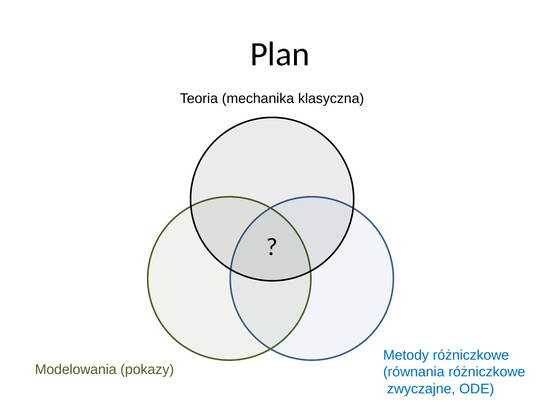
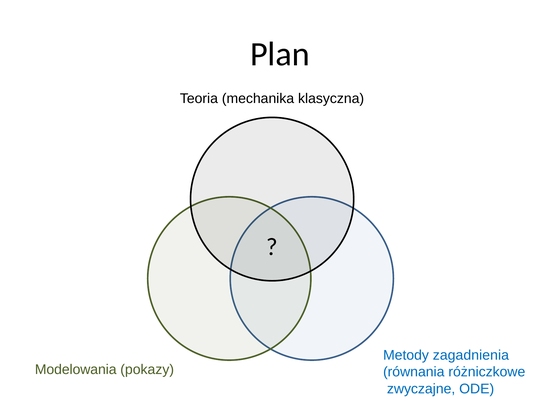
Metody różniczkowe: różniczkowe -> zagadnienia (471, 355)
